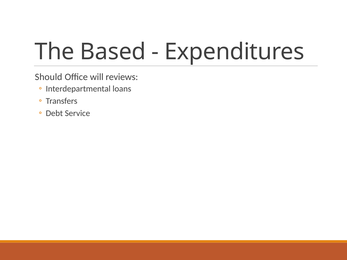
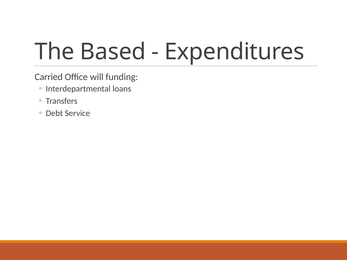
Should: Should -> Carried (49, 77)
reviews: reviews -> funding (122, 77)
